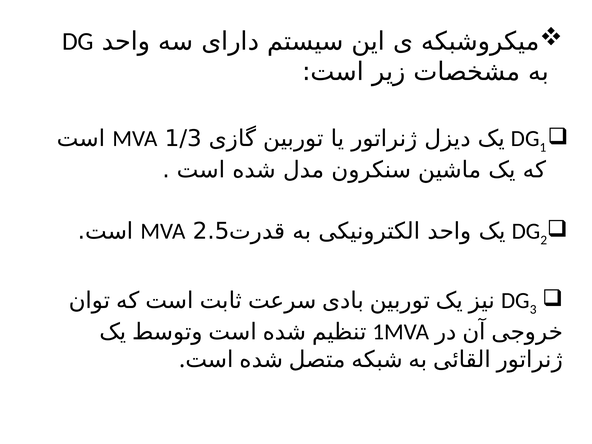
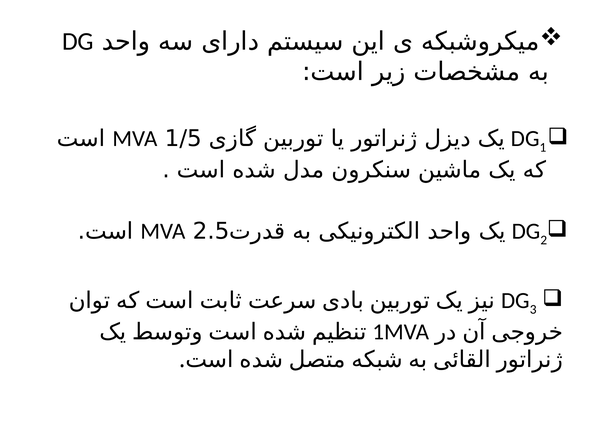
1/3: 1/3 -> 1/5 (183, 139)
